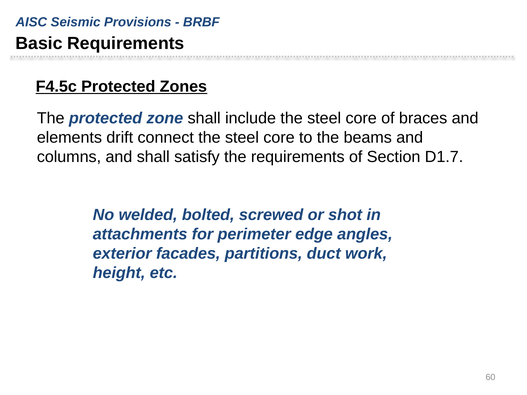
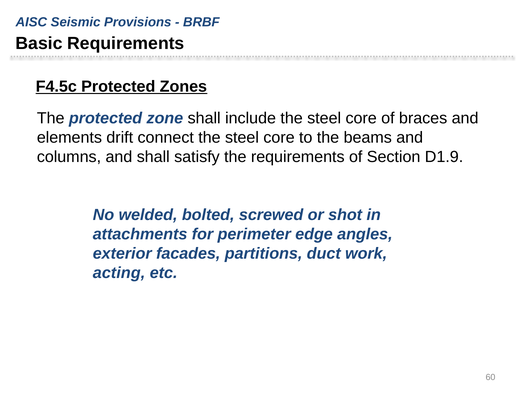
D1.7: D1.7 -> D1.9 (444, 157)
height: height -> acting (119, 273)
